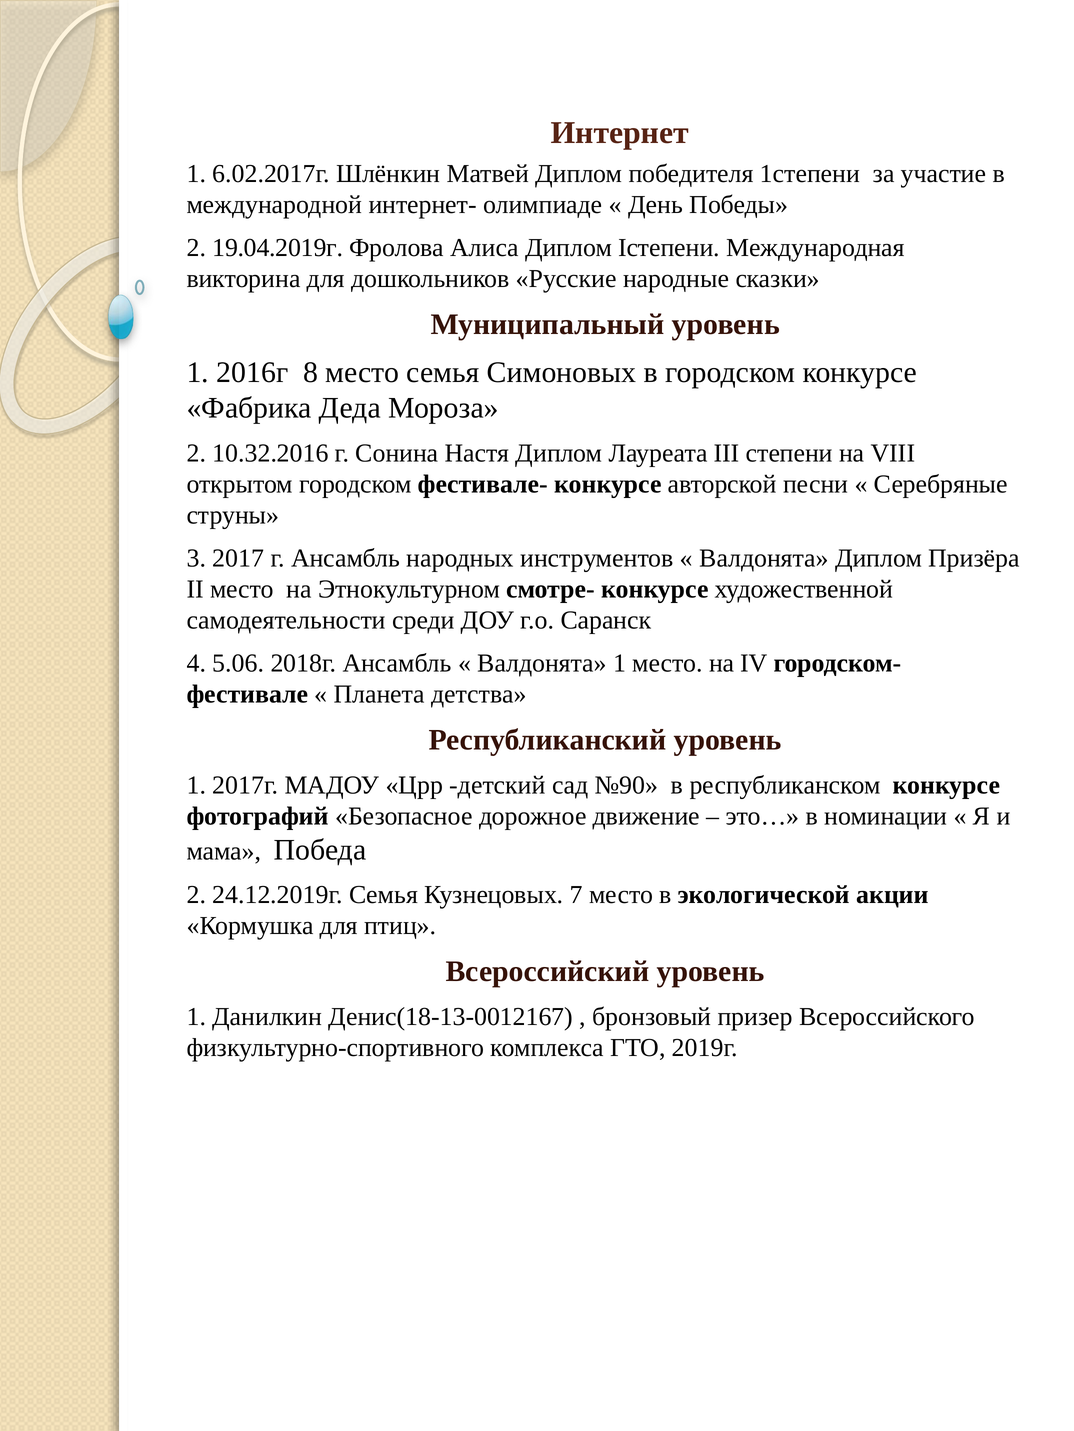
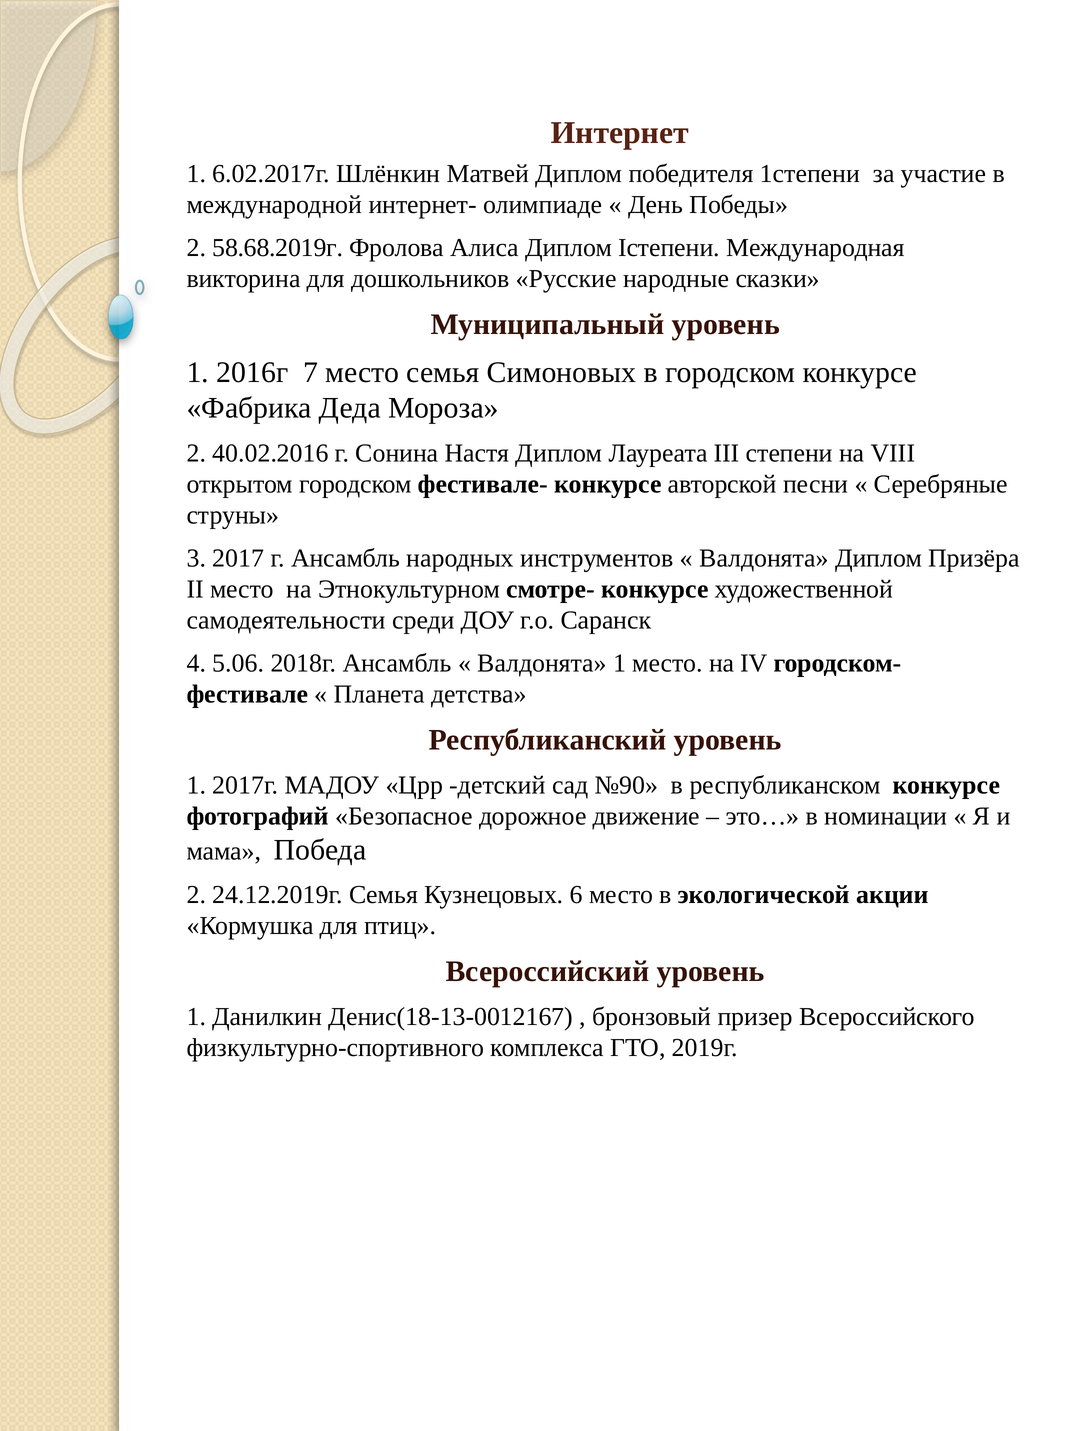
19.04.2019г: 19.04.2019г -> 58.68.2019г (278, 248)
8: 8 -> 7 (310, 373)
10.32.2016: 10.32.2016 -> 40.02.2016 (271, 453)
7: 7 -> 6 (576, 895)
